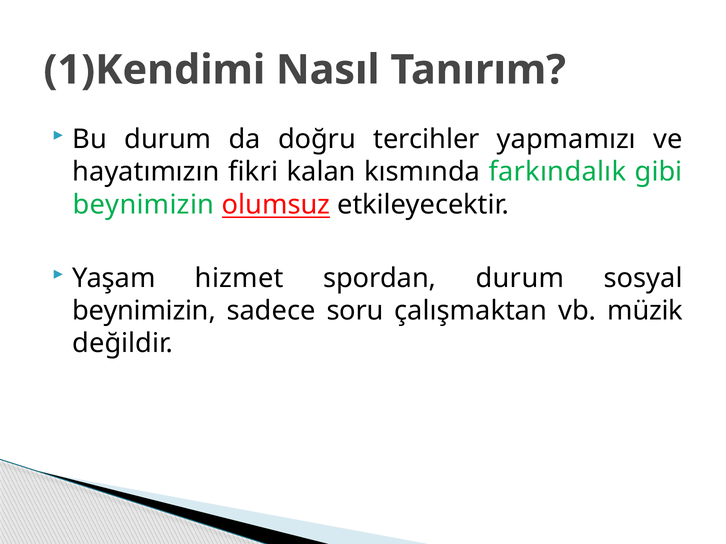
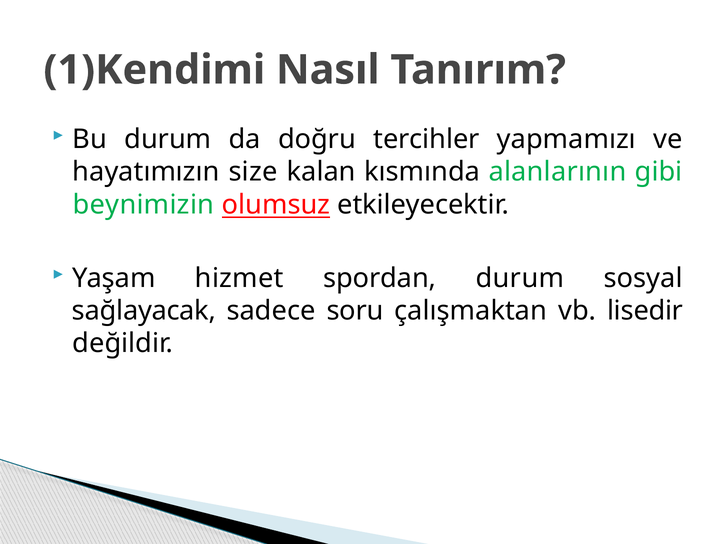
fikri: fikri -> size (253, 172)
farkındalık: farkındalık -> alanlarının (557, 172)
beynimizin: beynimizin -> sağlayacak (144, 311)
müzik: müzik -> lisedir (645, 311)
